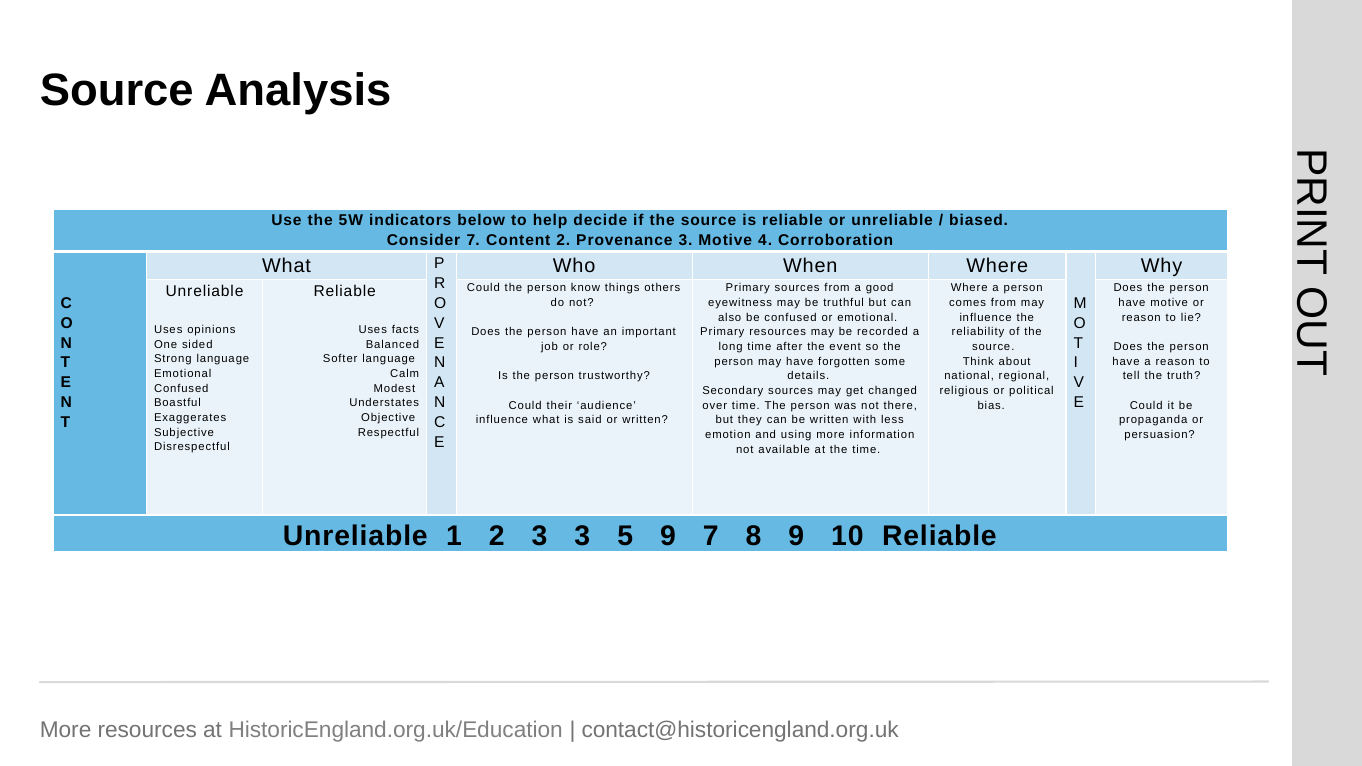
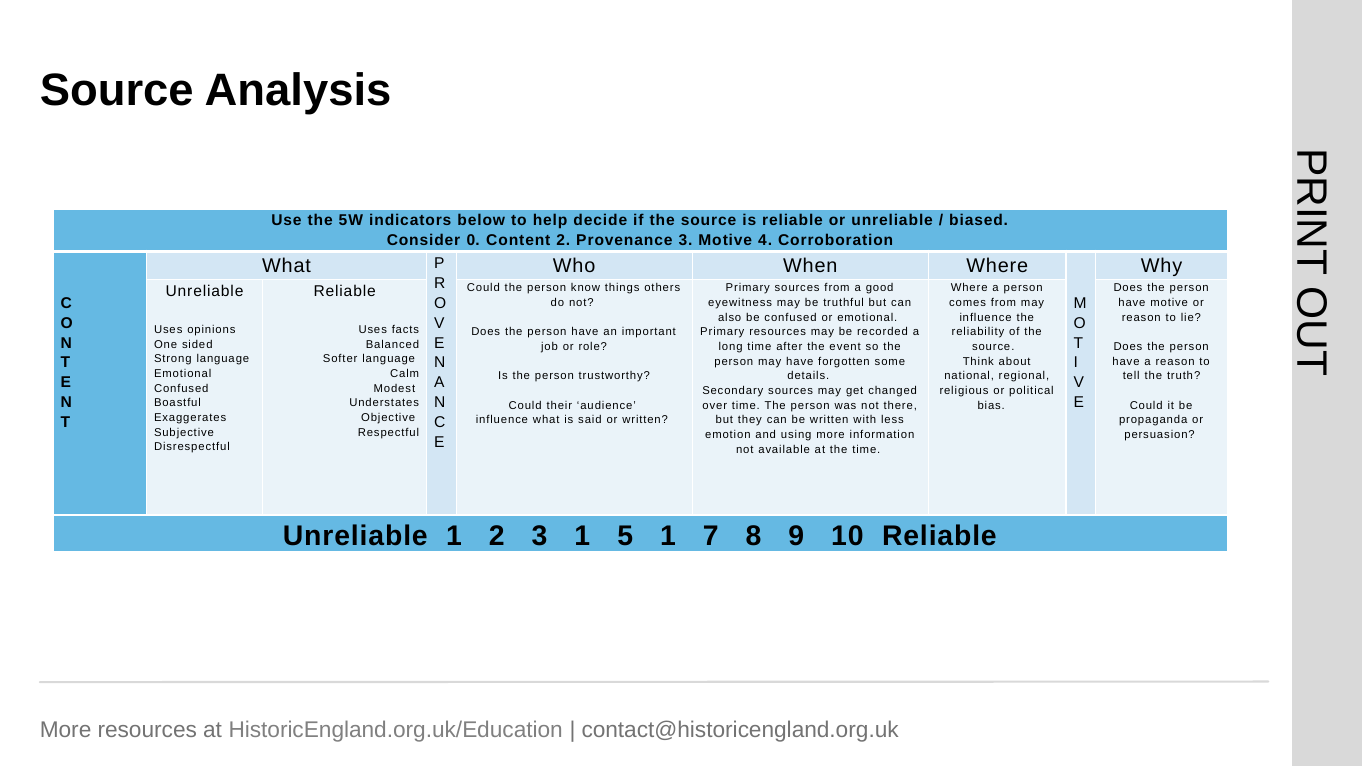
Consider 7: 7 -> 0 (473, 240)
3 3: 3 -> 1 (582, 536)
5 9: 9 -> 1 (668, 536)
